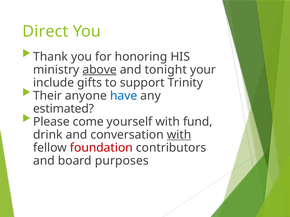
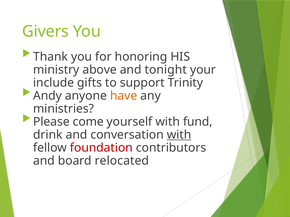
Direct: Direct -> Givers (46, 32)
above underline: present -> none (100, 70)
Their: Their -> Andy (47, 96)
have colour: blue -> orange (124, 96)
estimated: estimated -> ministries (63, 109)
purposes: purposes -> relocated (122, 161)
